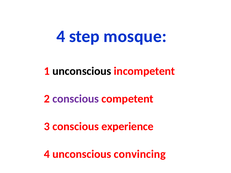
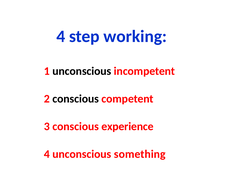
mosque: mosque -> working (135, 36)
conscious colour: purple -> black (76, 99)
convincing: convincing -> something (140, 154)
